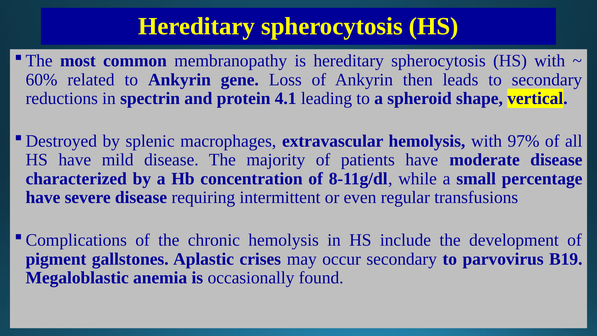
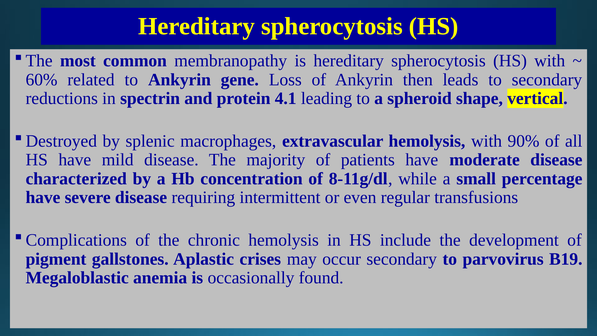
97%: 97% -> 90% (524, 141)
